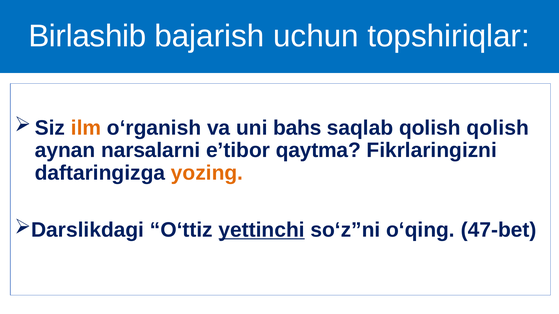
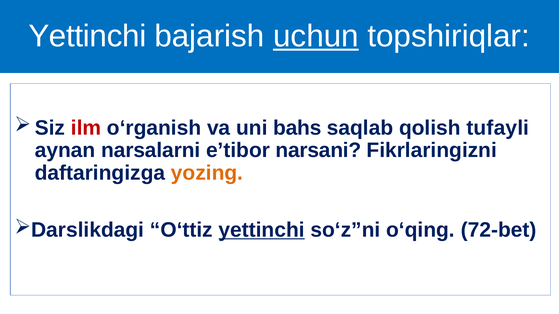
Birlashib: Birlashib -> Yettinchi (87, 36)
uchun underline: none -> present (316, 36)
ilm colour: orange -> red (86, 128)
qolish qolish: qolish -> tufayli (498, 128)
qaytma: qaytma -> narsani (318, 151)
47-bet: 47-bet -> 72-bet (499, 230)
